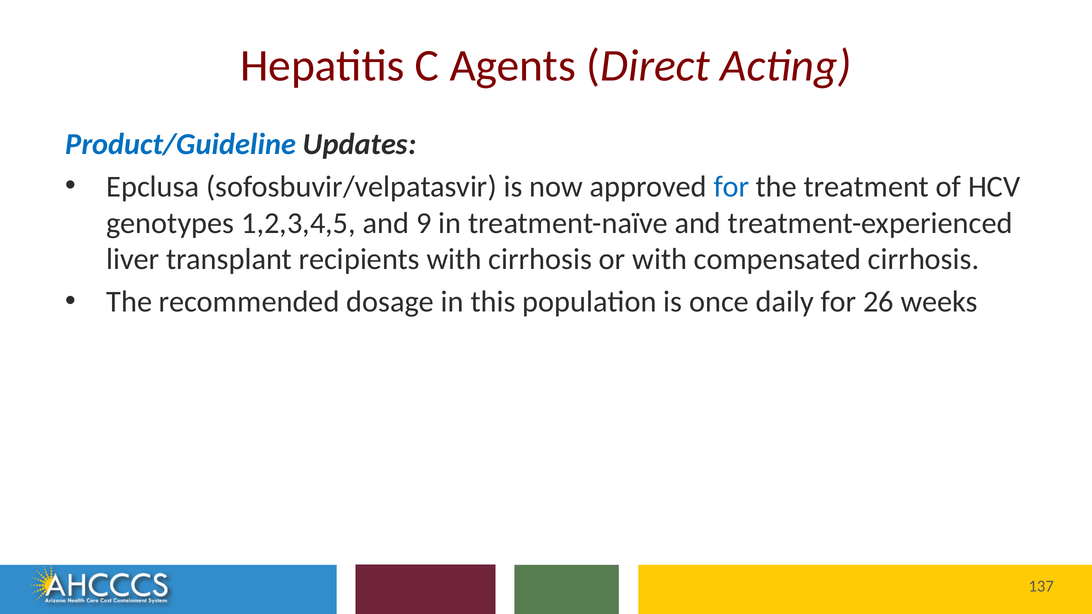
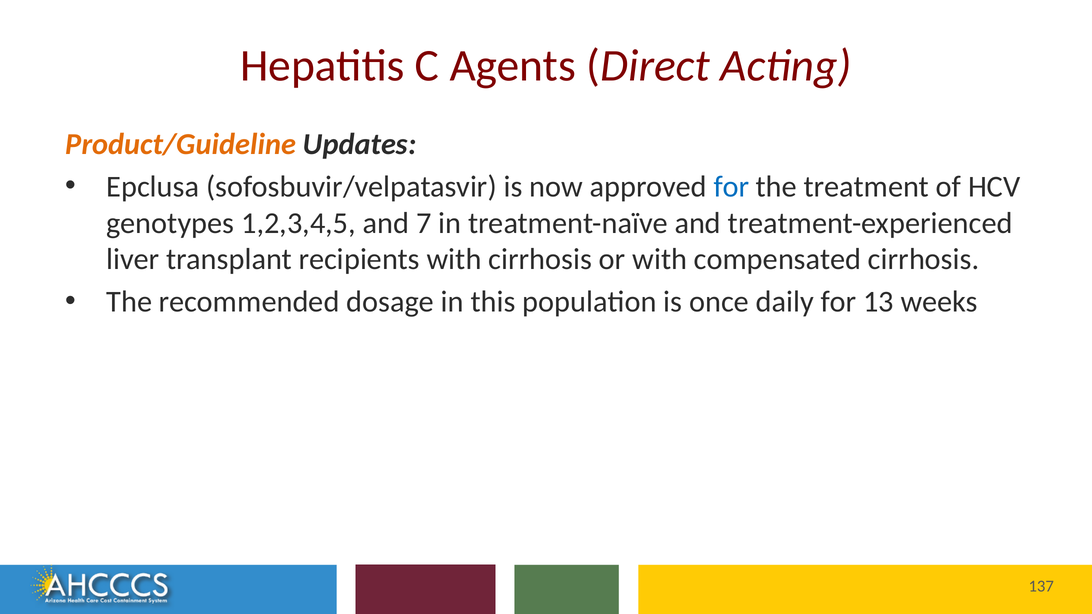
Product/Guideline colour: blue -> orange (181, 144)
9: 9 -> 7 (424, 223)
26: 26 -> 13 (878, 302)
